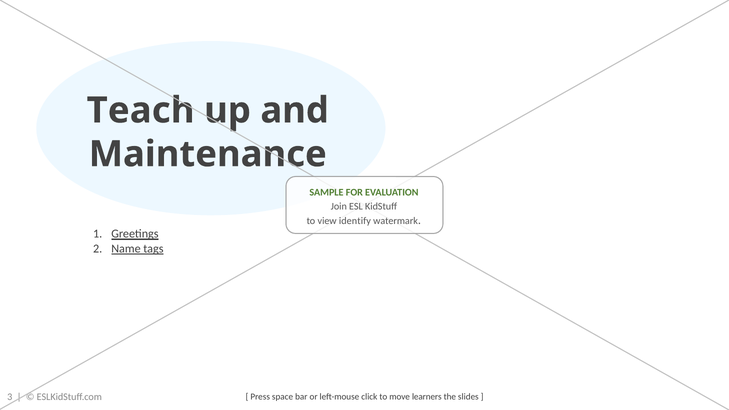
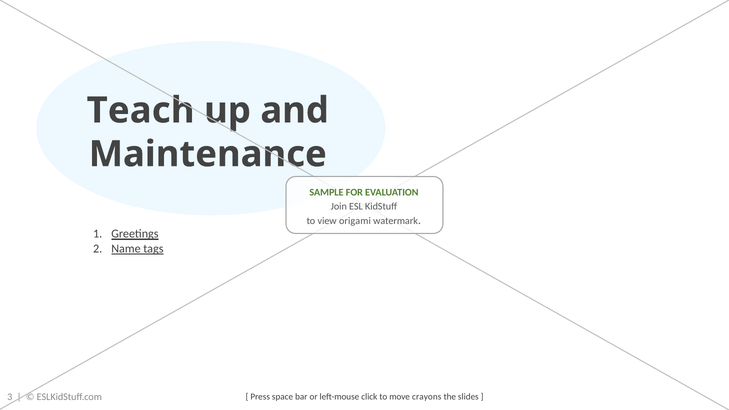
identify: identify -> origami (355, 221)
learners: learners -> crayons (427, 397)
